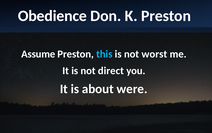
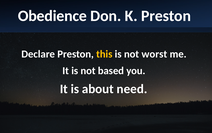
Assume: Assume -> Declare (38, 54)
this colour: light blue -> yellow (104, 54)
direct: direct -> based (111, 70)
were: were -> need (132, 89)
